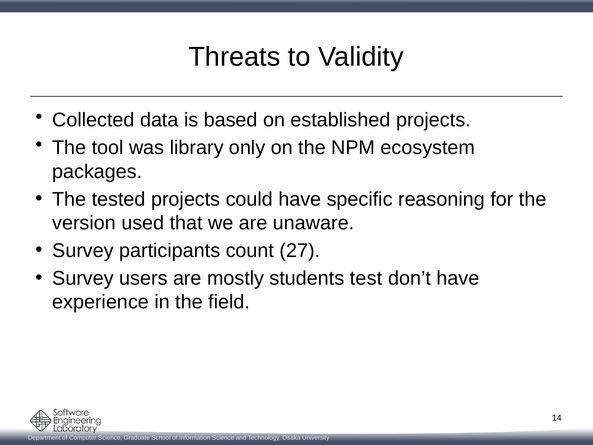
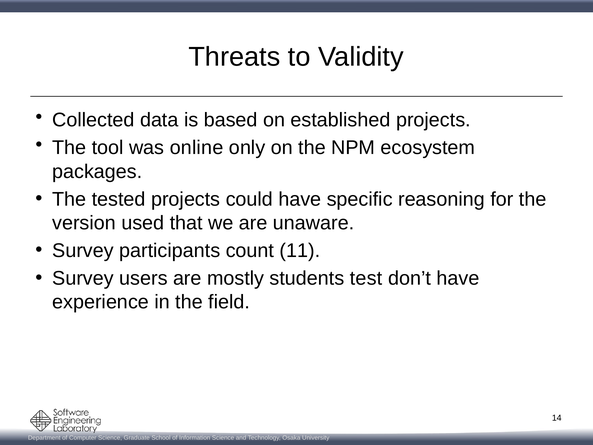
library: library -> online (197, 148)
27: 27 -> 11 (300, 250)
